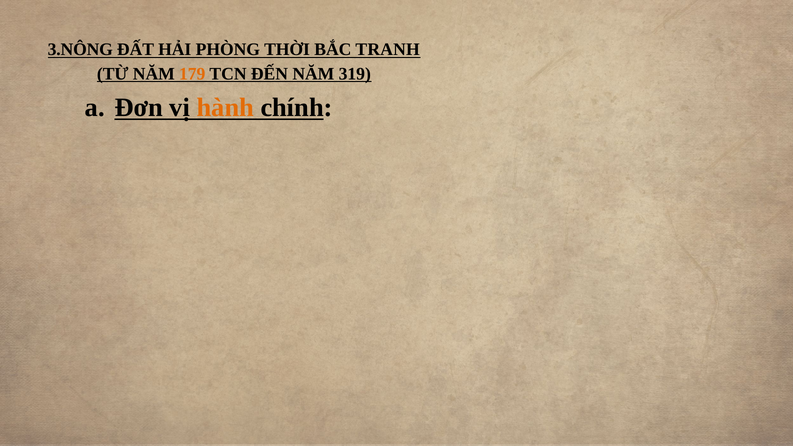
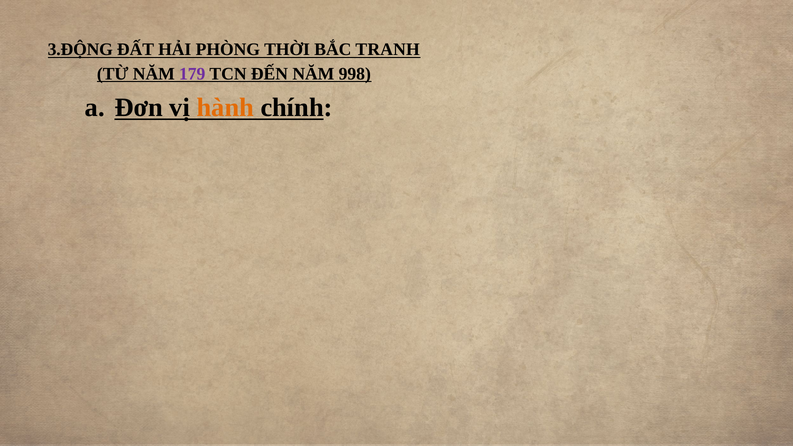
3.NÔNG: 3.NÔNG -> 3.ĐỘNG (80, 50)
179 colour: orange -> purple (192, 74)
319: 319 -> 998 (355, 74)
